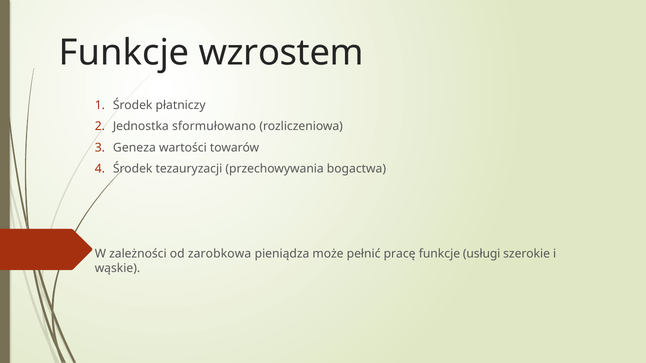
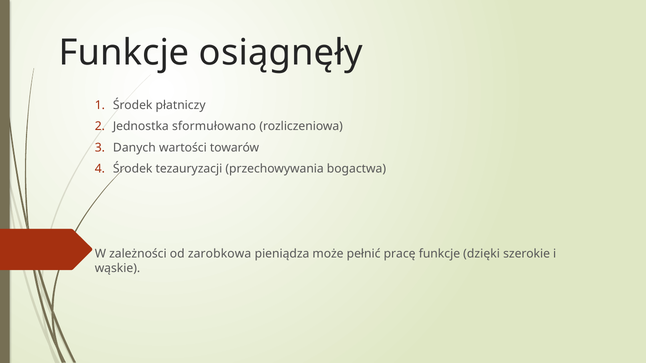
wzrostem: wzrostem -> osiągnęły (281, 53)
Geneza: Geneza -> Danych (134, 148)
usługi: usługi -> dzięki (482, 254)
